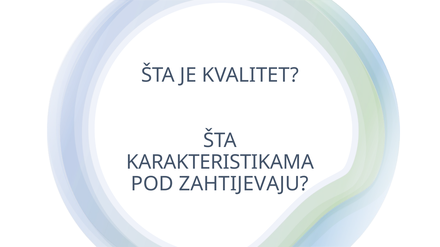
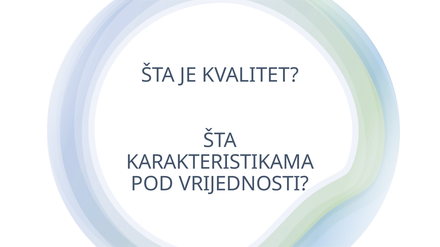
ZAHTIJEVAJU: ZAHTIJEVAJU -> VRIJEDNOSTI (244, 184)
